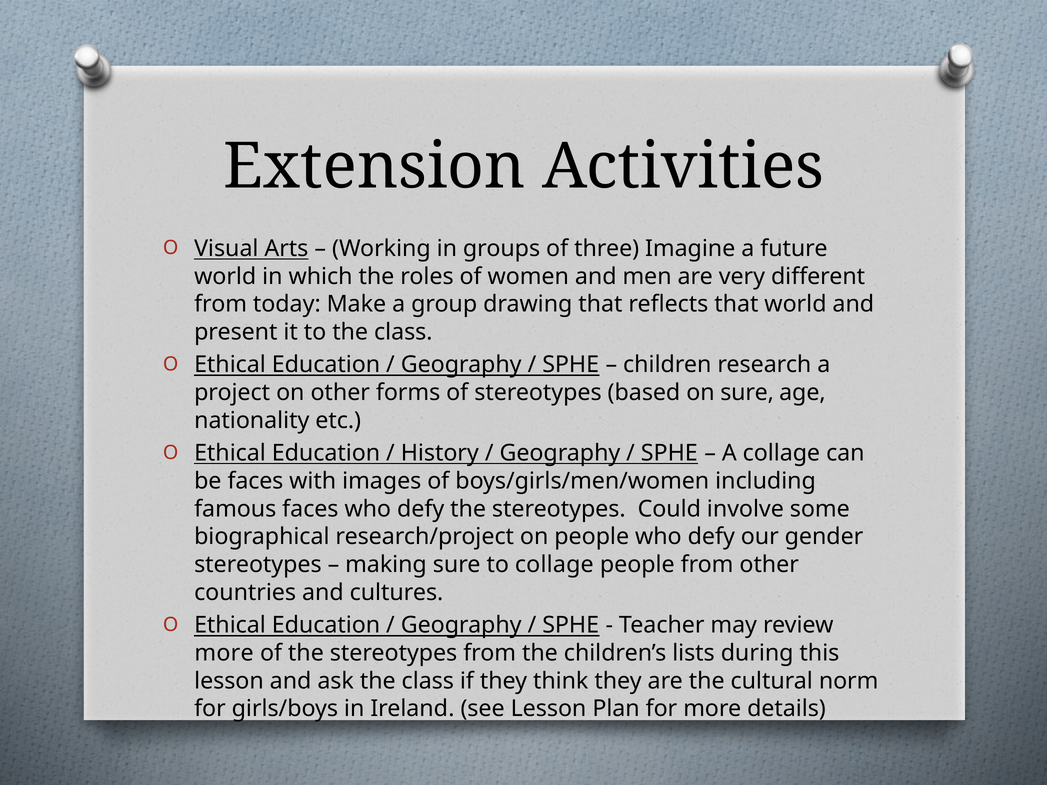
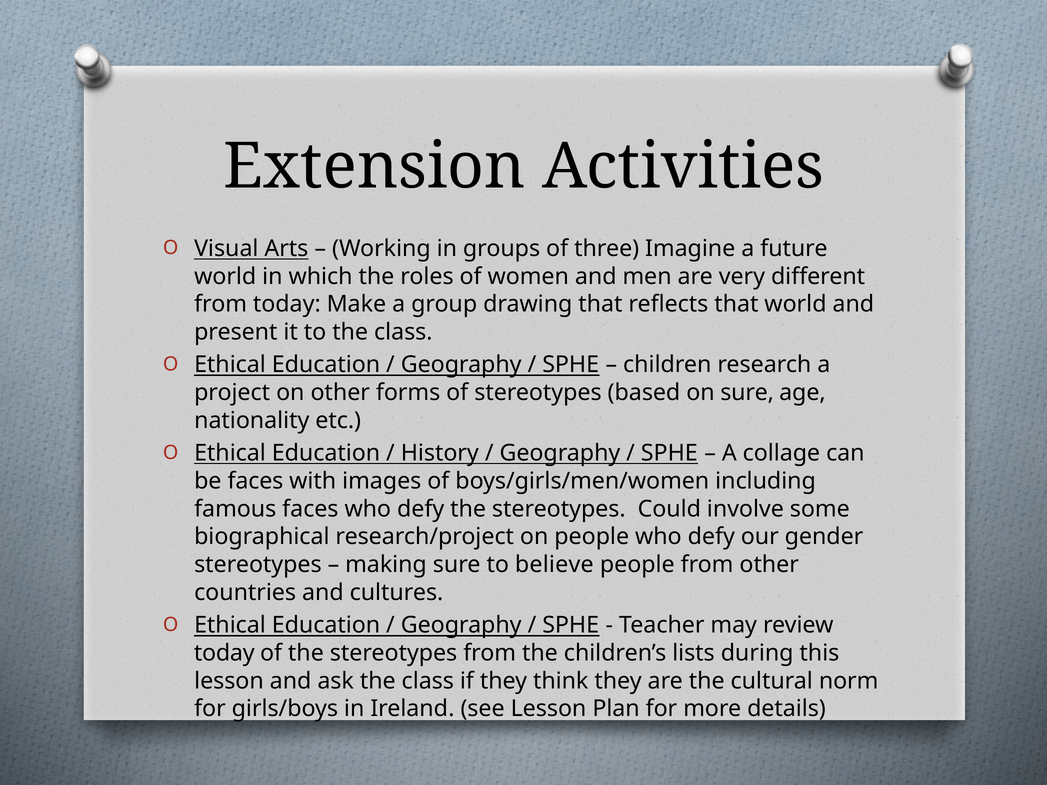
to collage: collage -> believe (554, 565)
more: more -> today (224, 653)
